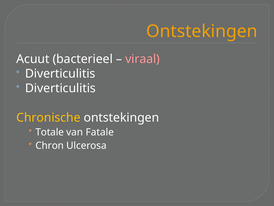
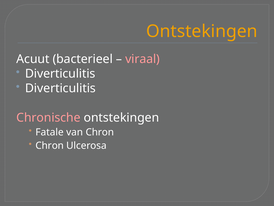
Chronische colour: yellow -> pink (48, 117)
Totale: Totale -> Fatale (50, 132)
van Fatale: Fatale -> Chron (100, 132)
